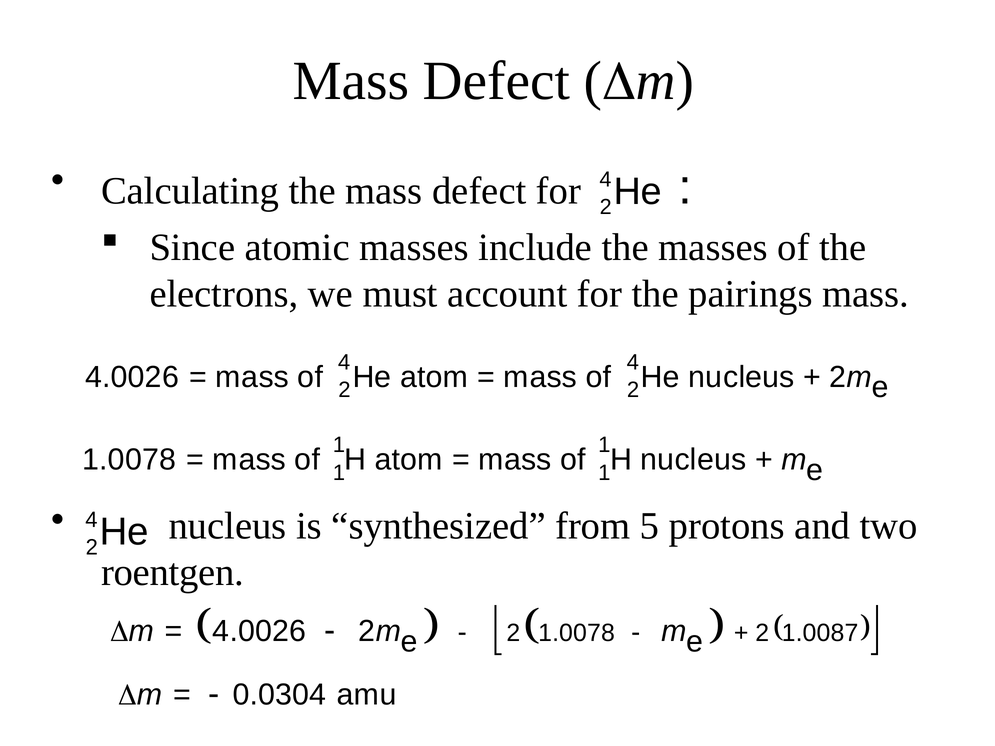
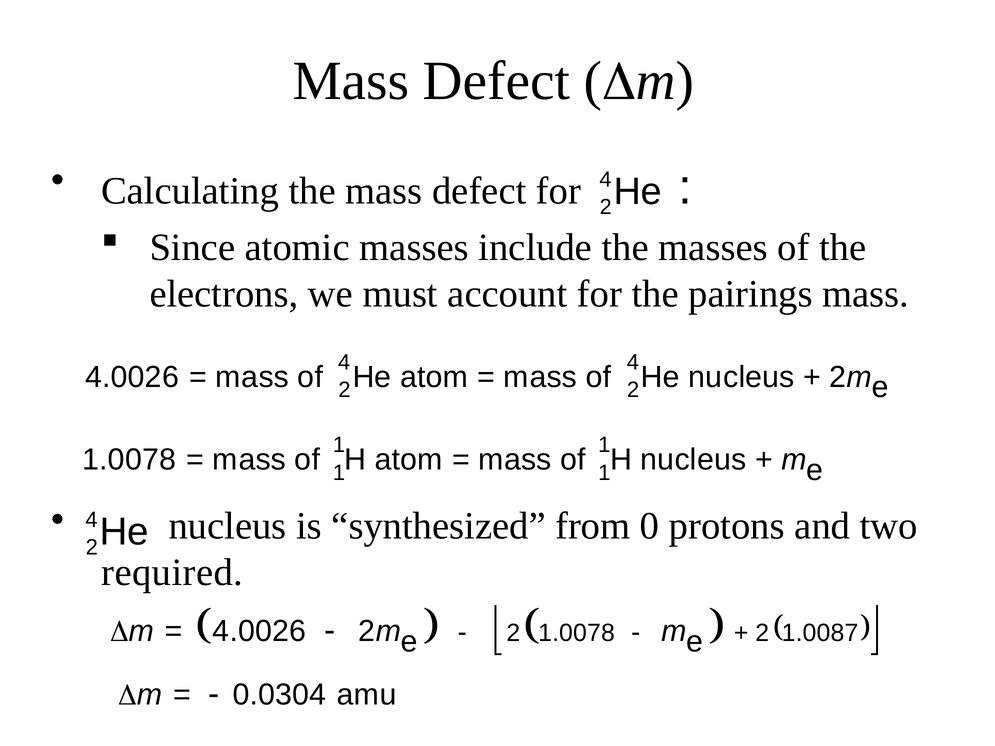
5: 5 -> 0 (650, 526)
roentgen: roentgen -> required (172, 573)
